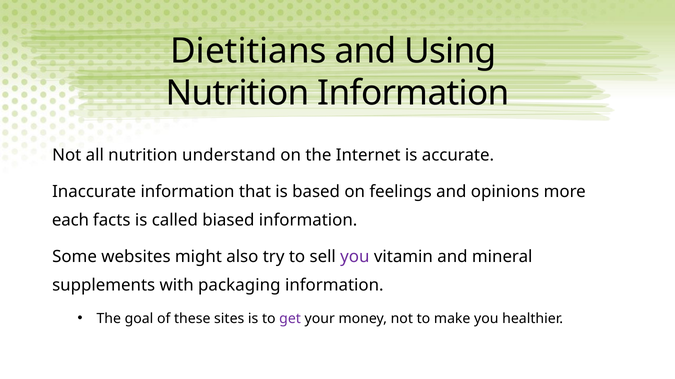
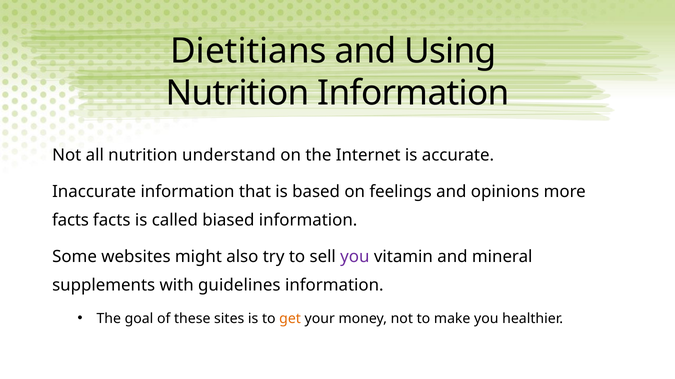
each: each -> facts (71, 220)
packaging: packaging -> guidelines (239, 286)
get colour: purple -> orange (290, 319)
